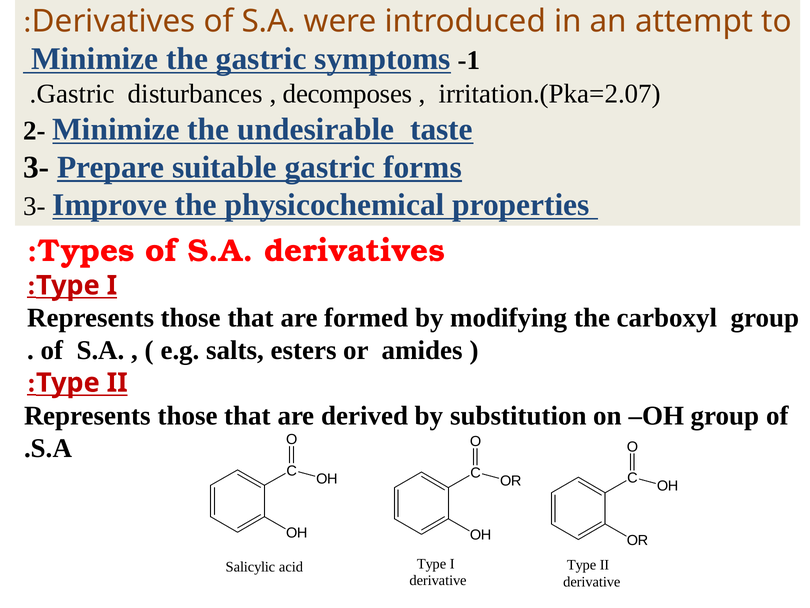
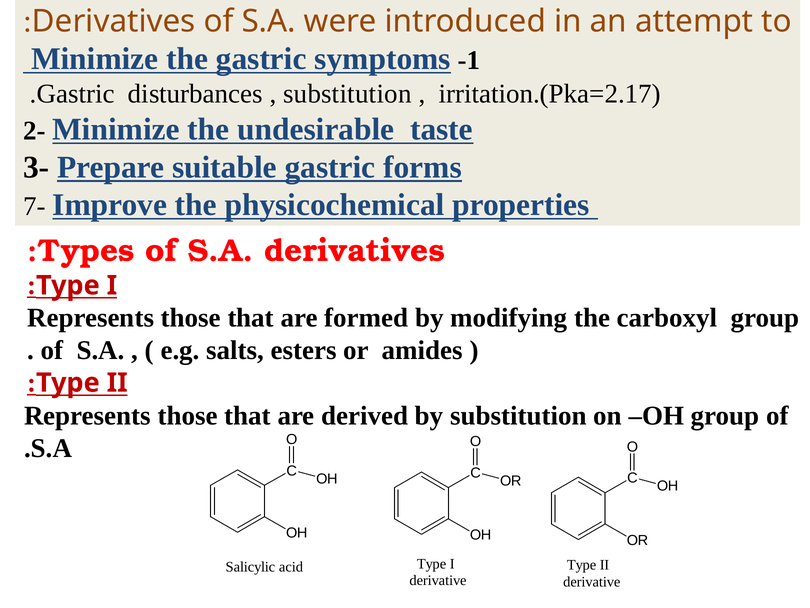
decomposes: decomposes -> substitution (347, 94)
irritation.(Pka=2.07: irritation.(Pka=2.07 -> irritation.(Pka=2.17 (550, 94)
3-: 3- -> 7- (34, 206)
